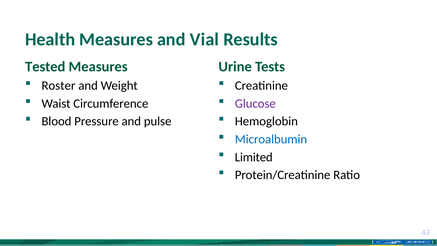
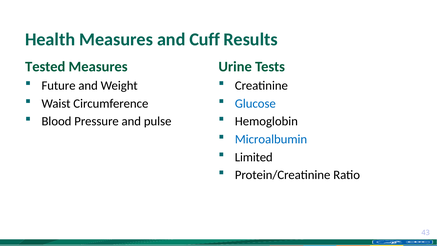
Vial: Vial -> Cuff (205, 40)
Roster: Roster -> Future (59, 86)
Glucose colour: purple -> blue (255, 103)
